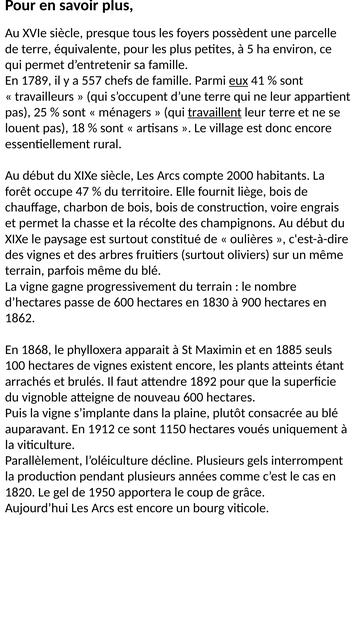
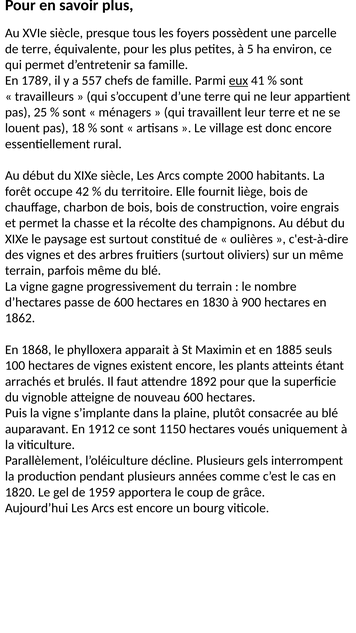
travaillent underline: present -> none (215, 112)
47: 47 -> 42 (82, 191)
1950: 1950 -> 1959 (102, 492)
